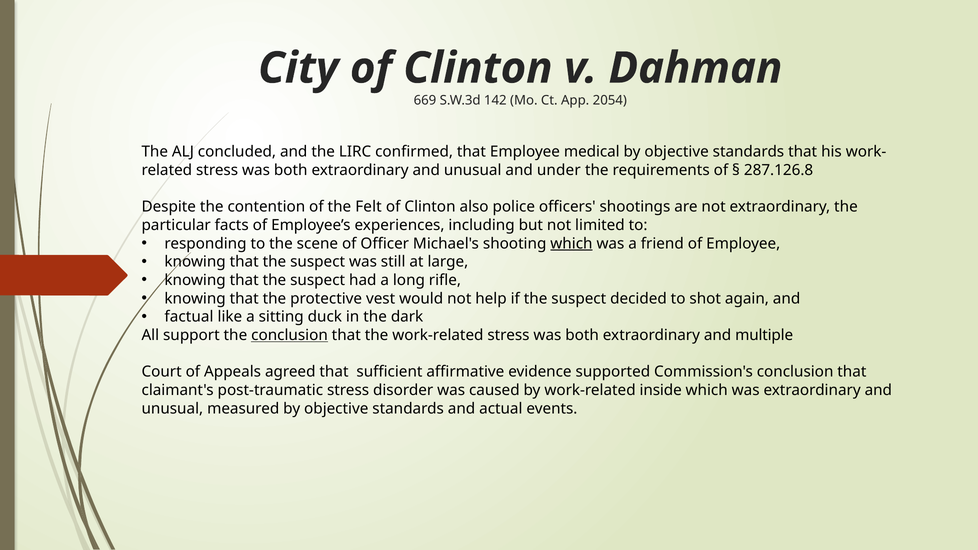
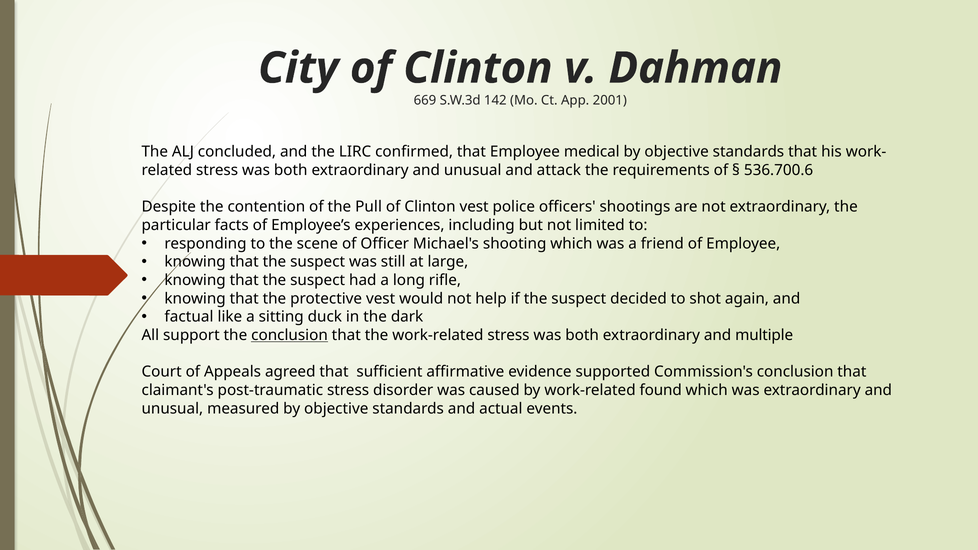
2054: 2054 -> 2001 (610, 100)
under: under -> attack (559, 170)
287.126.8: 287.126.8 -> 536.700.6 (779, 170)
Felt: Felt -> Pull (369, 207)
Clinton also: also -> vest (474, 207)
which underline: present -> none (571, 244)
inside: inside -> found (661, 390)
